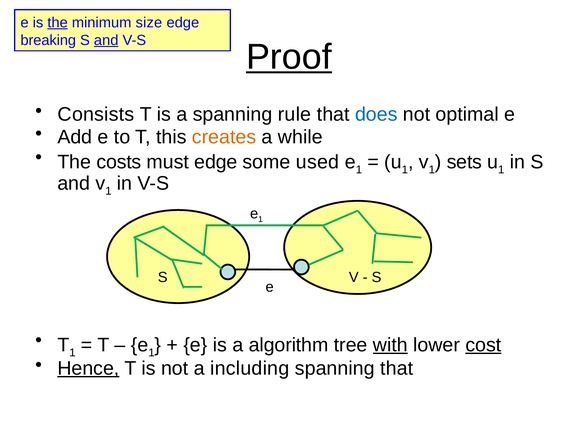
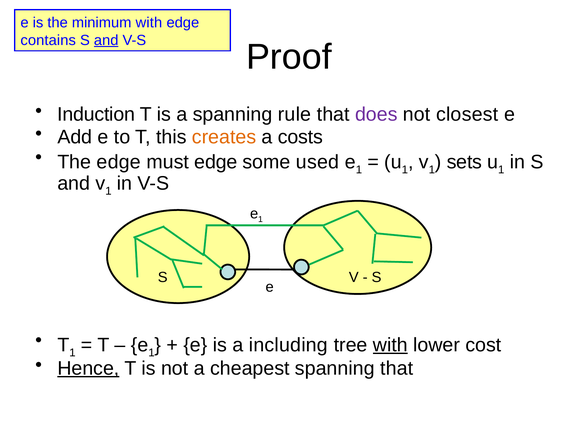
the underline: present -> none (58, 23)
minimum size: size -> with (149, 23)
breaking: breaking -> contains (48, 40)
Proof underline: present -> none (289, 57)
Consists: Consists -> Induction (96, 114)
does colour: blue -> purple (376, 114)
optimal: optimal -> closest (467, 114)
while: while -> costs (300, 137)
The costs: costs -> edge (119, 162)
algorithm: algorithm -> including (288, 345)
cost underline: present -> none (483, 345)
including: including -> cheapest (250, 368)
